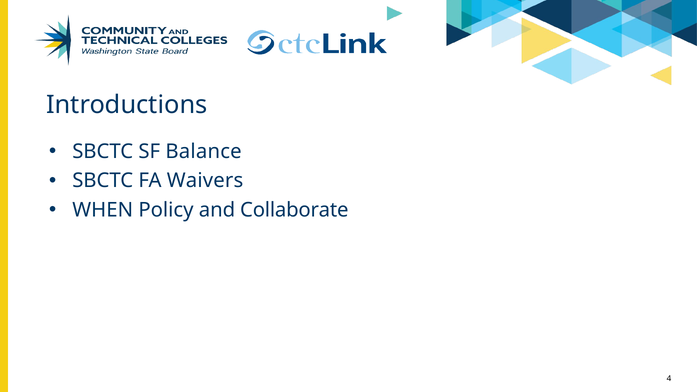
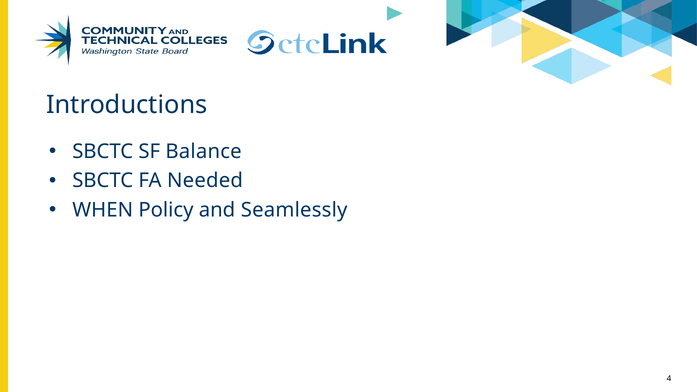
Waivers: Waivers -> Needed (205, 181)
Collaborate: Collaborate -> Seamlessly (294, 210)
